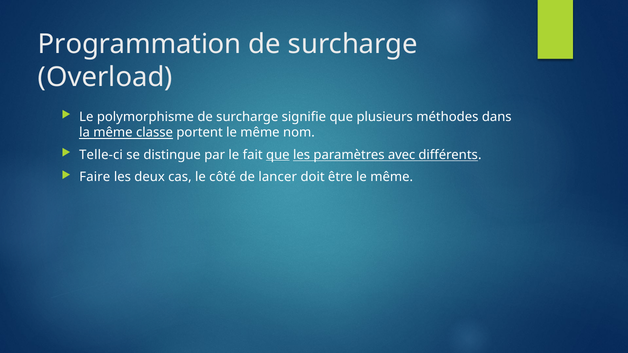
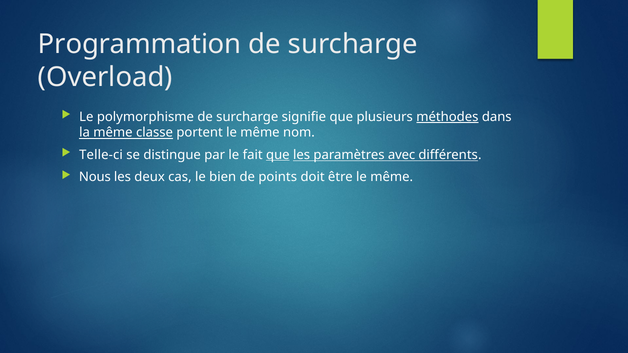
méthodes underline: none -> present (447, 117)
Faire: Faire -> Nous (95, 177)
côté: côté -> bien (223, 177)
lancer: lancer -> points (278, 177)
